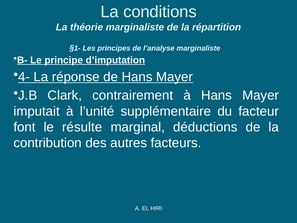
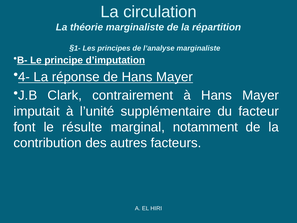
conditions: conditions -> circulation (160, 12)
déductions: déductions -> notamment (205, 127)
